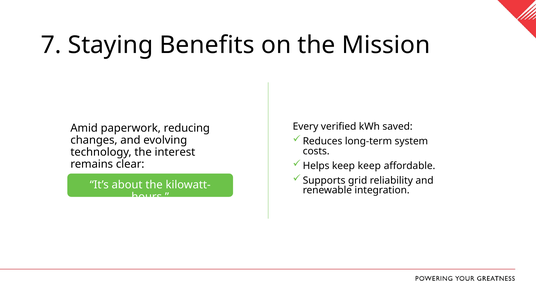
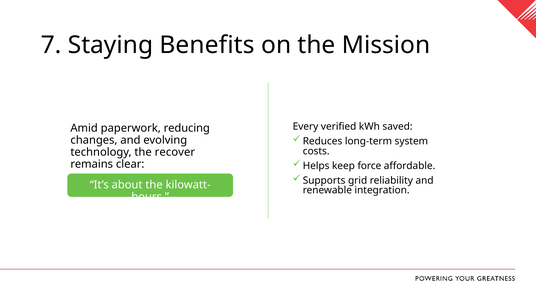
interest: interest -> recover (175, 152)
keep keep: keep -> force (369, 166)
